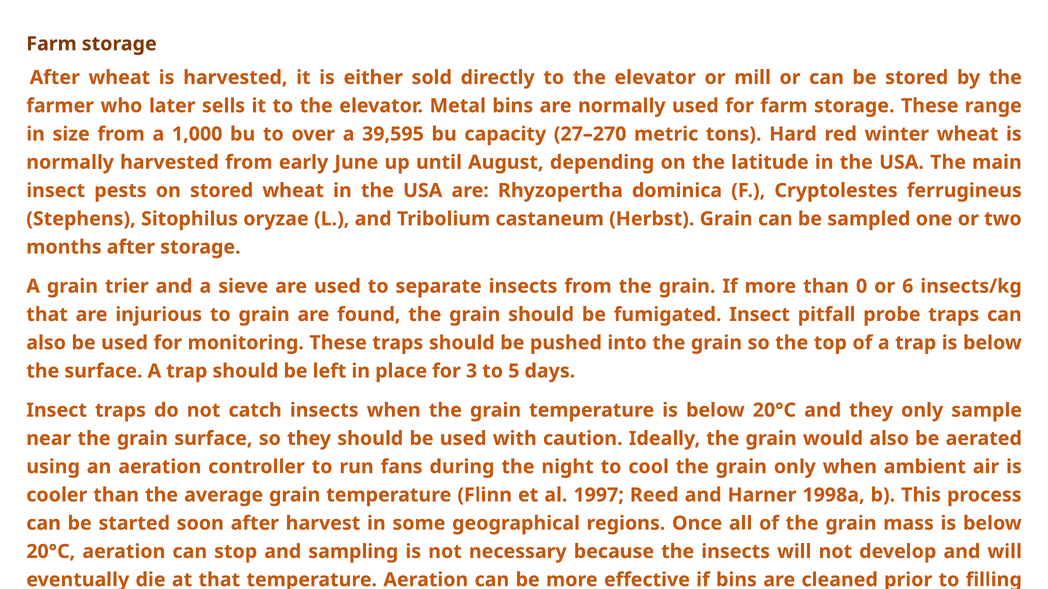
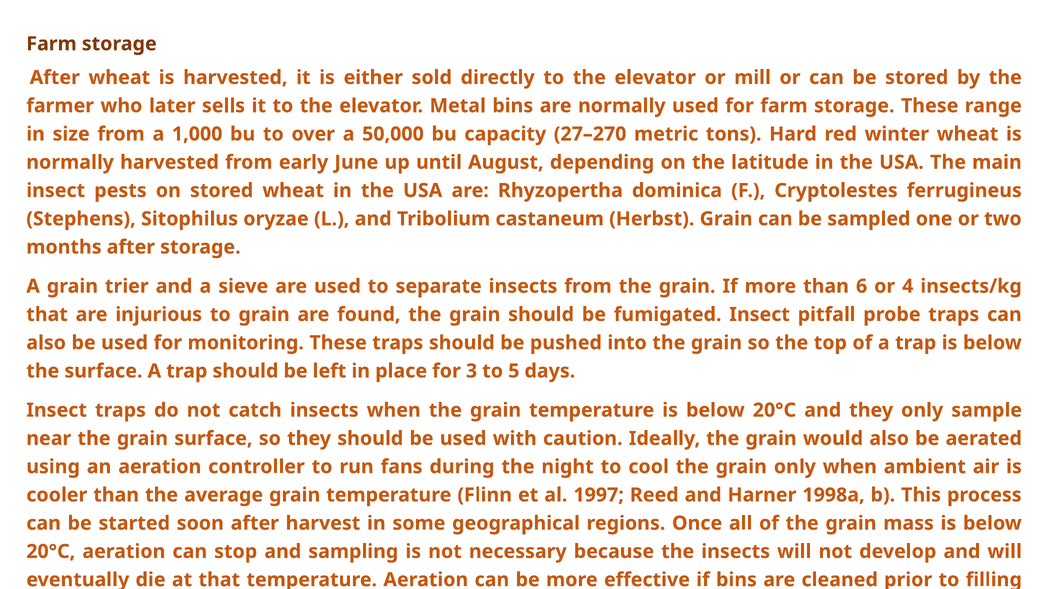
39,595: 39,595 -> 50,000 (393, 134)
0: 0 -> 6 (862, 286)
6: 6 -> 4 (908, 286)
